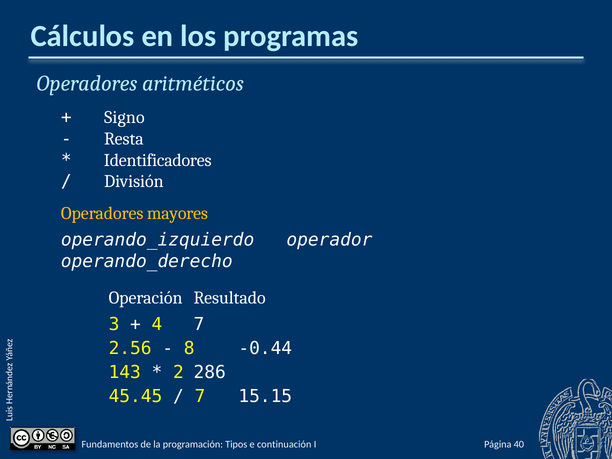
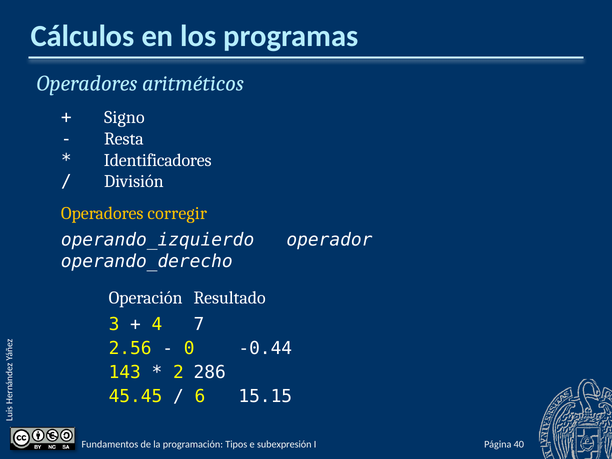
mayores: mayores -> corregir (177, 213)
8: 8 -> 0 (189, 348)
7: 7 -> 6 (200, 396)
continuación: continuación -> subexpresión (284, 444)
